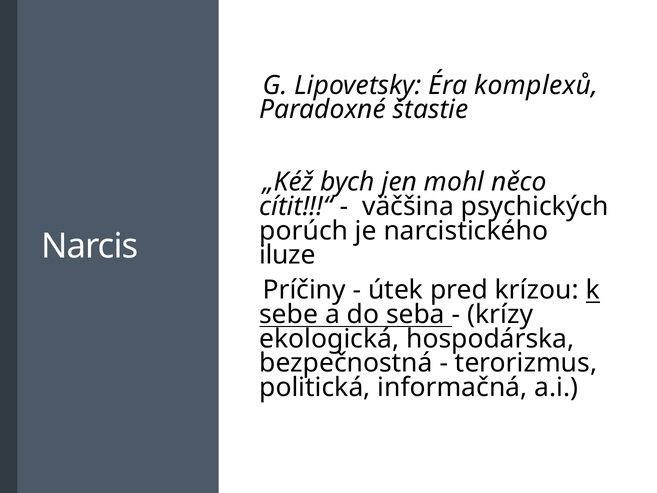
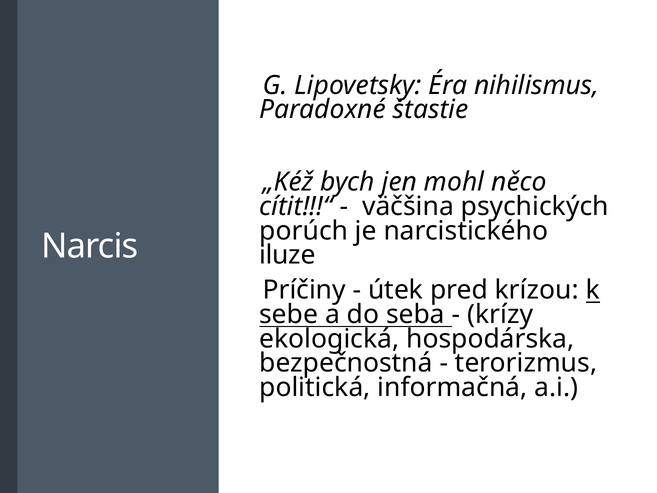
komplexů: komplexů -> nihilismus (536, 85)
